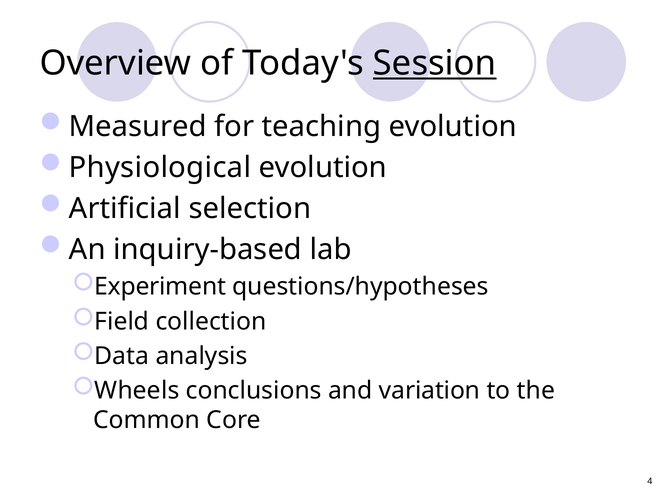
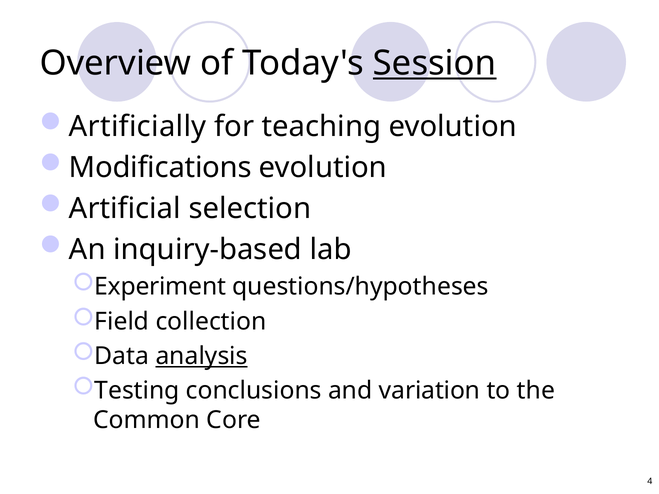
Measured: Measured -> Artificially (138, 127)
Physiological: Physiological -> Modifications (160, 168)
analysis underline: none -> present (202, 356)
Wheels: Wheels -> Testing (137, 391)
